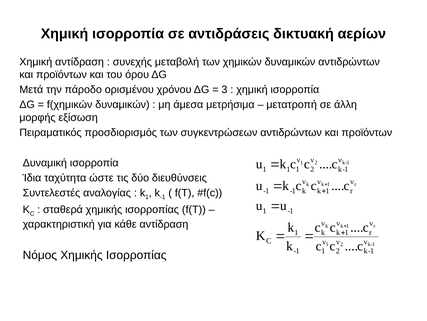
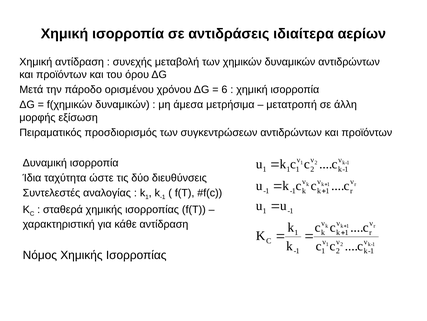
δικτυακή: δικτυακή -> ιδιαίτερα (304, 34)
3: 3 -> 6 (224, 90)
